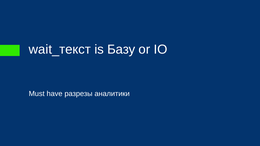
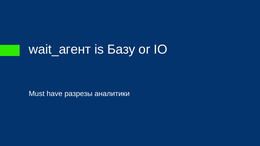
wait_текст: wait_текст -> wait_агент (60, 49)
